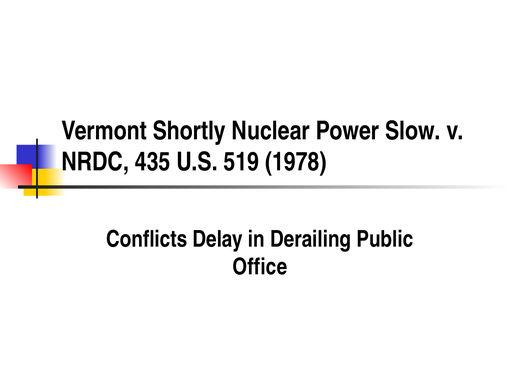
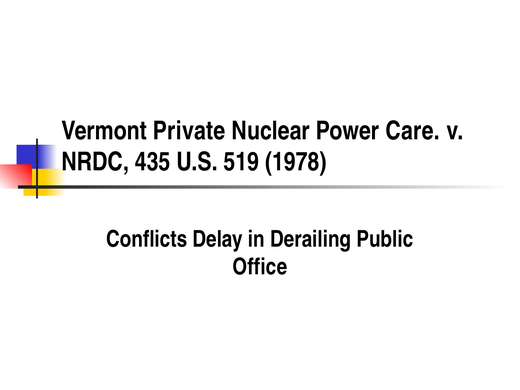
Shortly: Shortly -> Private (189, 131)
Slow: Slow -> Care (413, 131)
